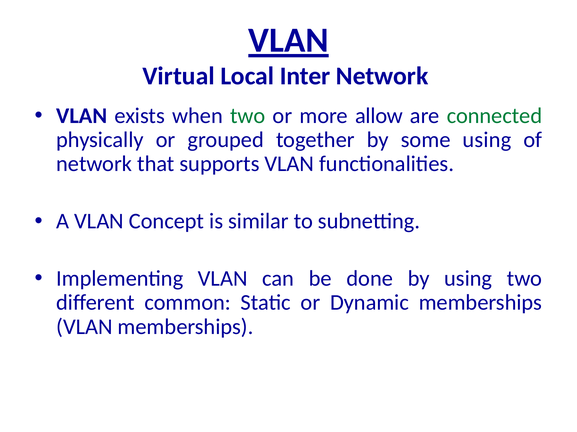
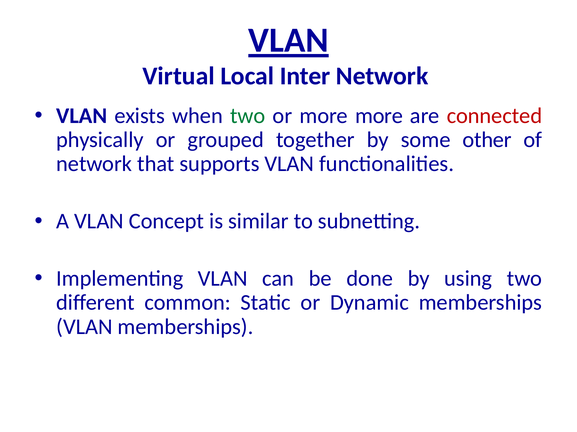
more allow: allow -> more (379, 116)
connected colour: green -> red (494, 116)
some using: using -> other (487, 140)
